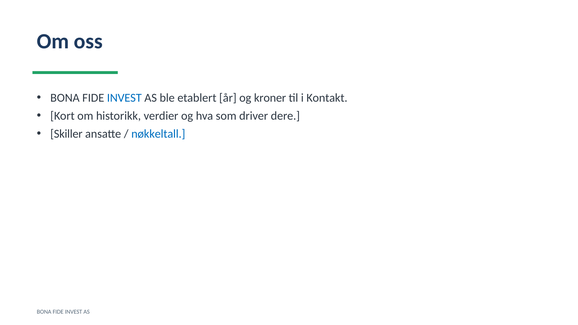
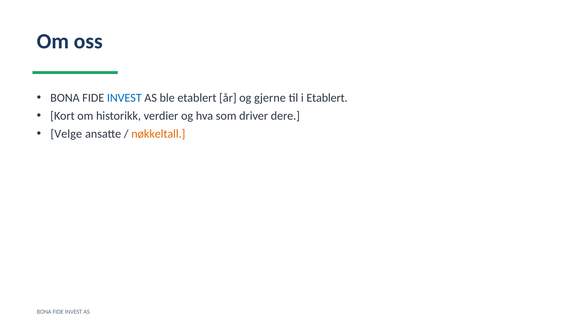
kroner: kroner -> gjerne (270, 98)
i Kontakt: Kontakt -> Etablert (327, 98)
Skiller: Skiller -> Velge (66, 134)
nøkkeltall colour: blue -> orange (158, 134)
